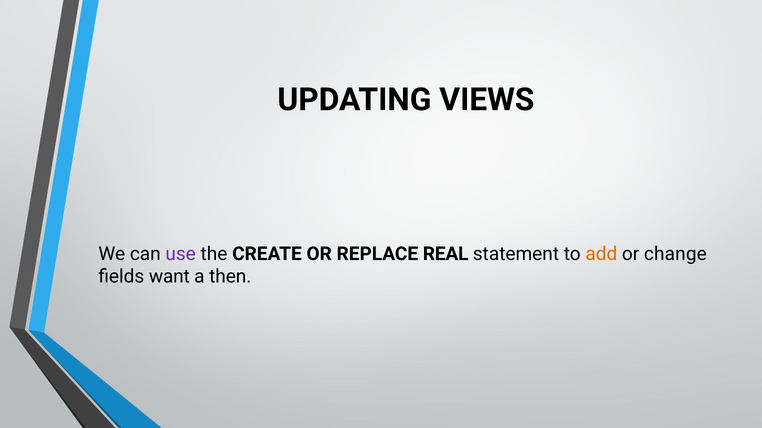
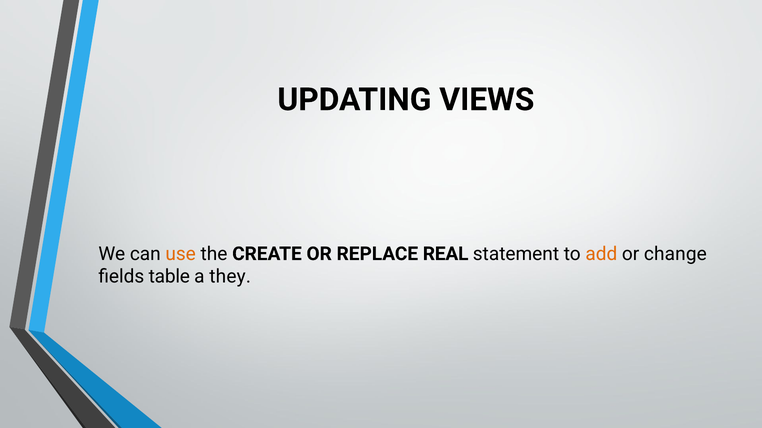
use colour: purple -> orange (181, 254)
want: want -> table (169, 277)
then: then -> they (230, 277)
